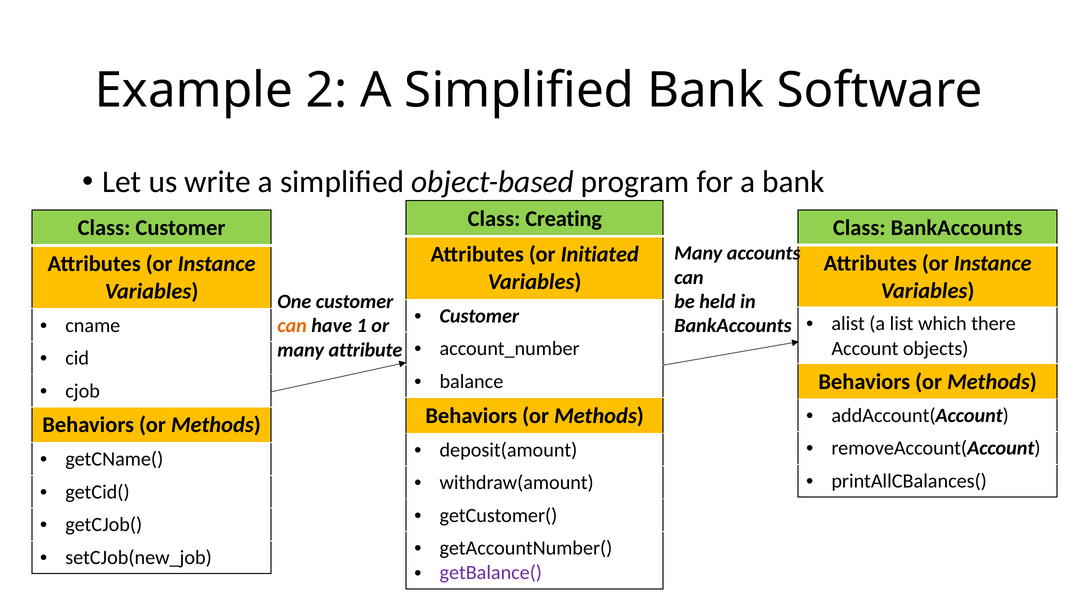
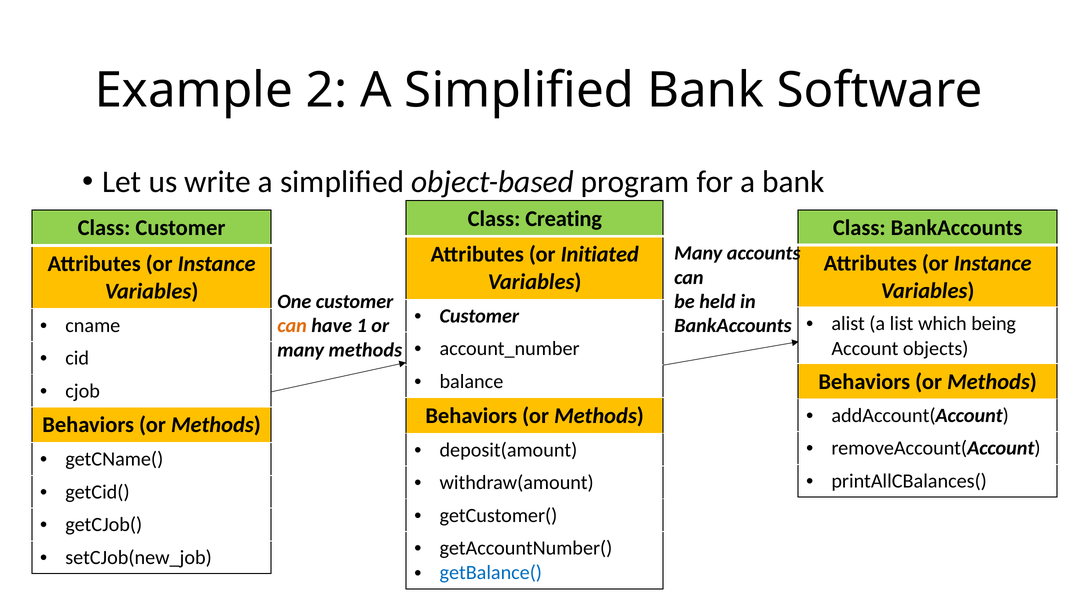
there: there -> being (994, 324)
many attribute: attribute -> methods (365, 350)
getBalance( colour: purple -> blue (491, 573)
